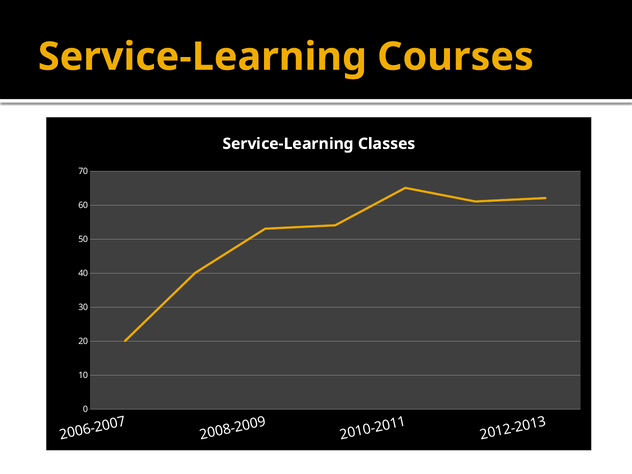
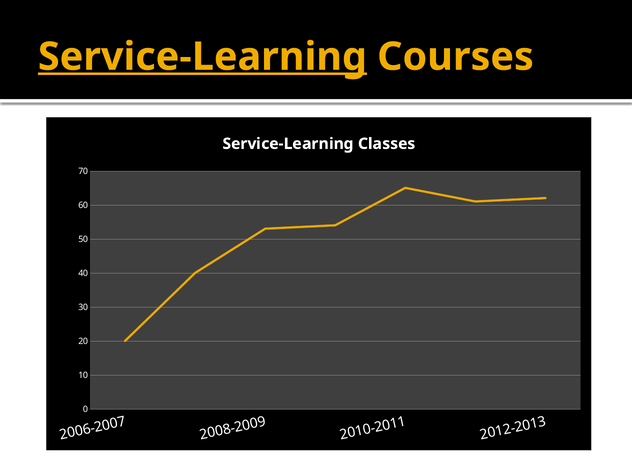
Service-Learning underline: none -> present (202, 57)
